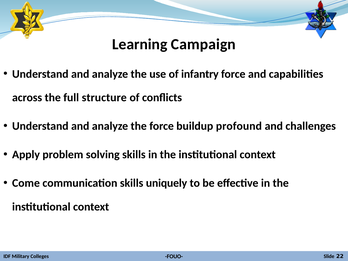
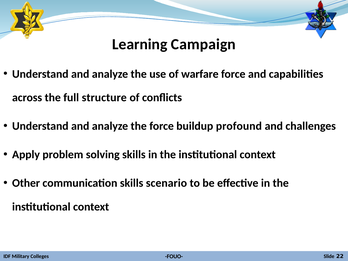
infantry: infantry -> warfare (200, 74)
Come: Come -> Other (26, 183)
uniquely: uniquely -> scenario (166, 183)
